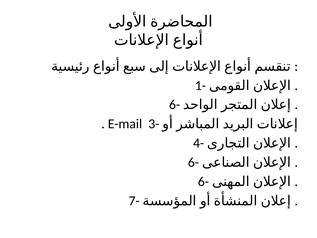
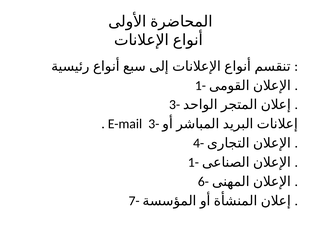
6-: 6- -> 3- (175, 105)
6-: 6- -> 1- (193, 162)
